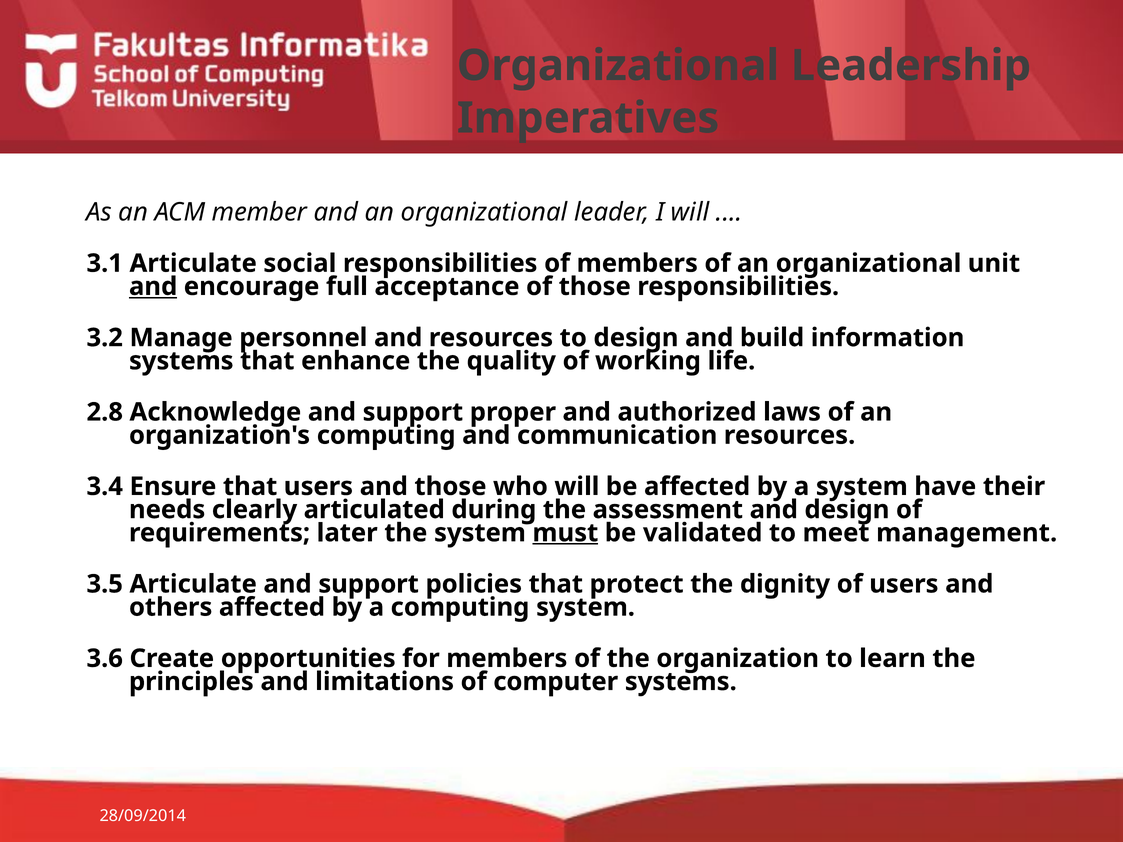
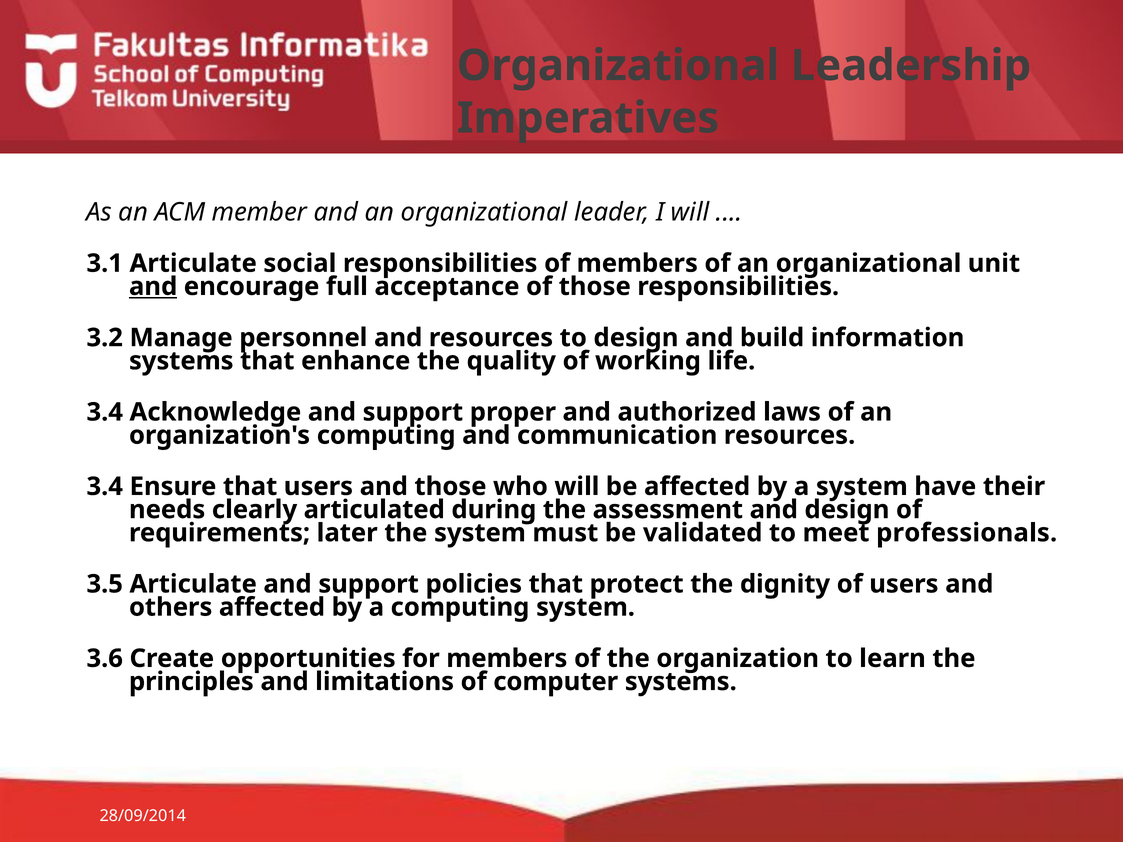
2.8: 2.8 -> 3.4 (105, 412)
must underline: present -> none (565, 533)
management: management -> professionals (967, 533)
